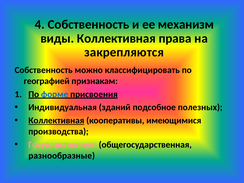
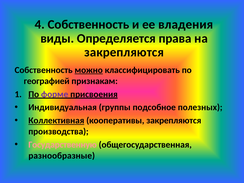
механизм: механизм -> владения (186, 25)
виды Коллективная: Коллективная -> Определяется (116, 38)
можно underline: none -> present (89, 70)
форме colour: blue -> purple (55, 94)
зданий: зданий -> группы (115, 107)
кооперативы имеющимися: имеющимися -> закрепляются (174, 121)
